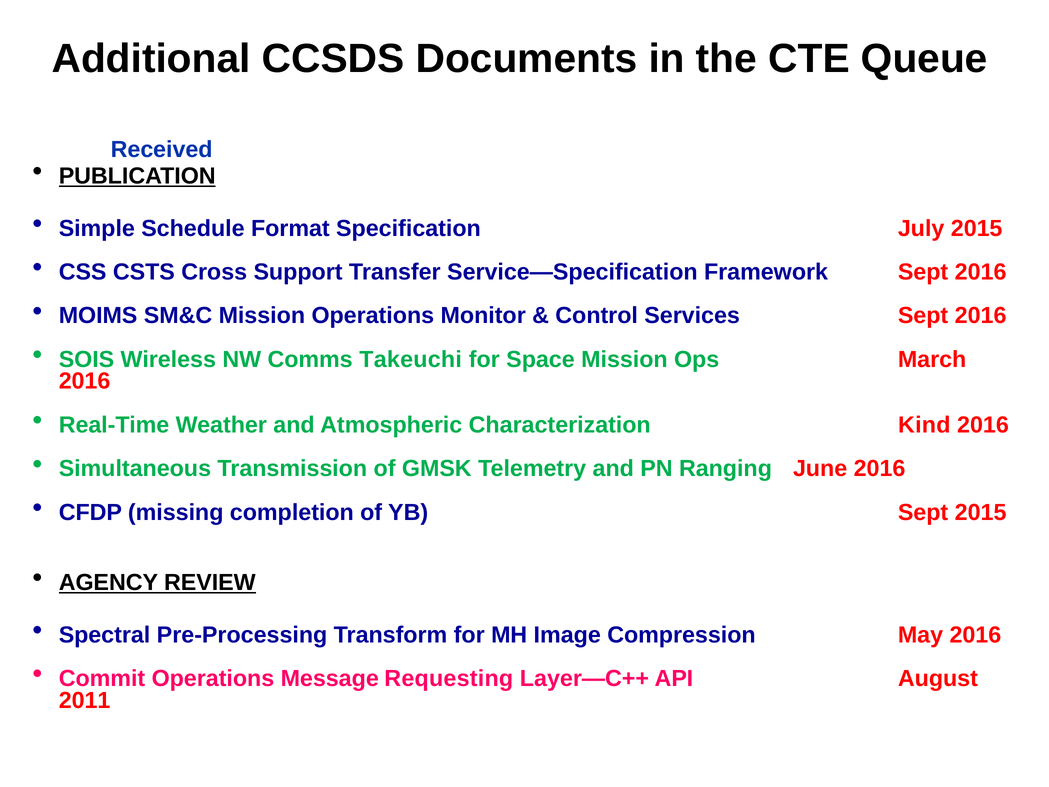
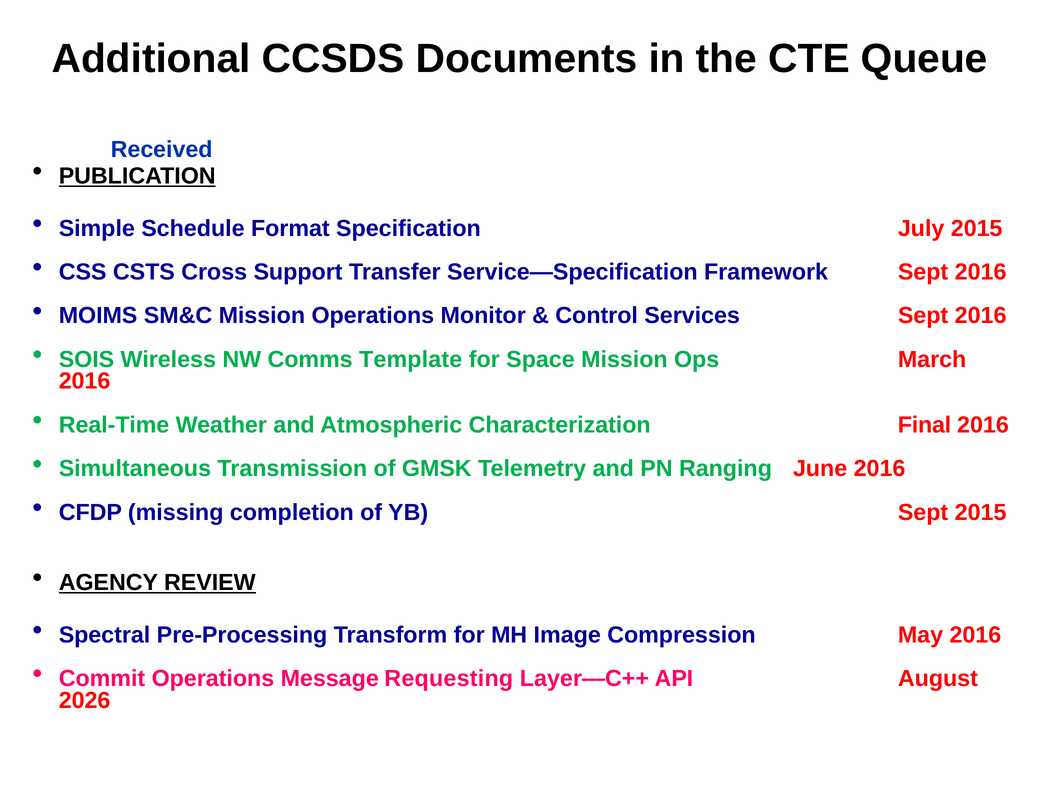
Takeuchi: Takeuchi -> Template (411, 359)
Kind: Kind -> Final (925, 425)
2011: 2011 -> 2026 (85, 700)
